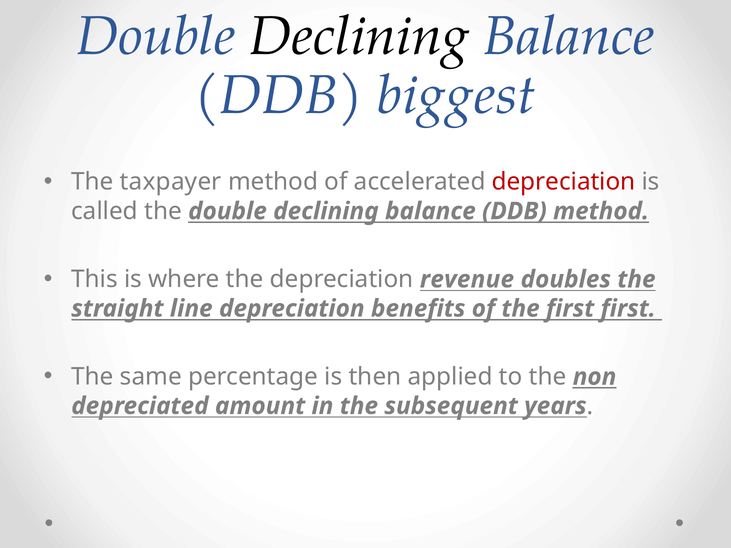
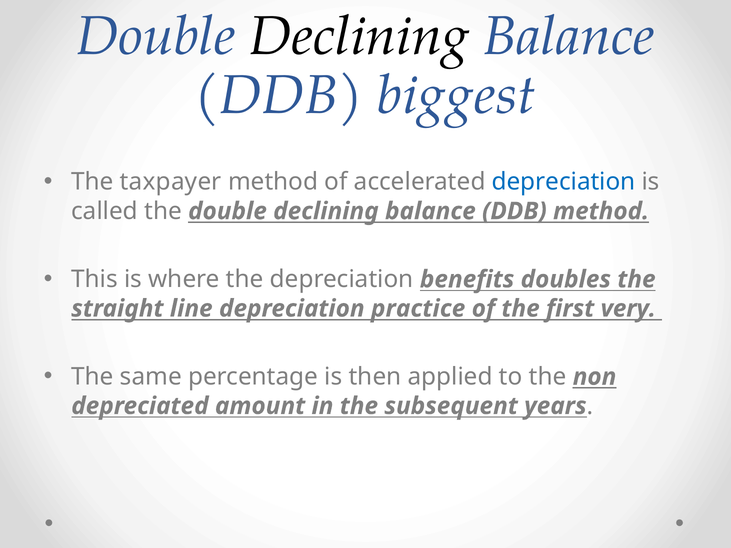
depreciation colour: red -> blue (564, 182)
revenue: revenue -> benefits (467, 279)
benefits: benefits -> practice (418, 309)
first first: first -> very (628, 309)
